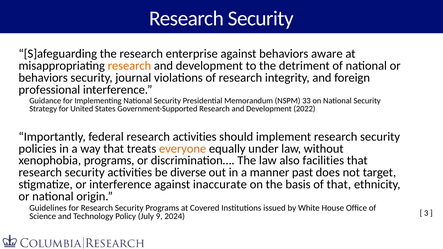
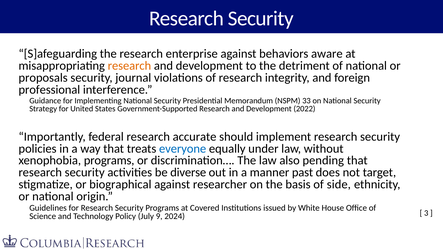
behaviors: behaviors -> proposals (43, 78)
research activities: activities -> accurate (195, 137)
everyone colour: orange -> blue (183, 149)
facilities: facilities -> pending (323, 161)
or interference: interference -> biographical (120, 185)
inaccurate: inaccurate -> researcher (220, 185)
of that: that -> side (339, 185)
